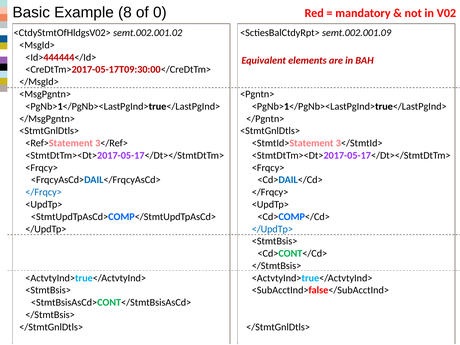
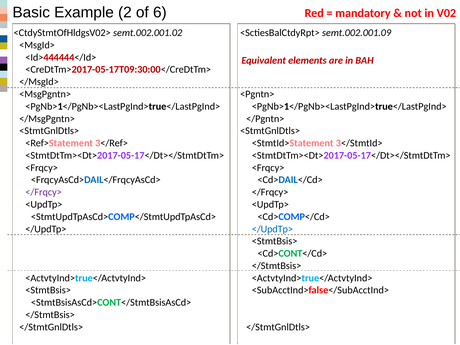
8: 8 -> 2 (125, 13)
0: 0 -> 6 (160, 13)
</Frqcy> colour: blue -> purple (44, 192)
